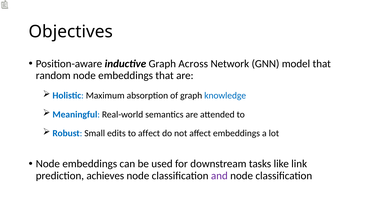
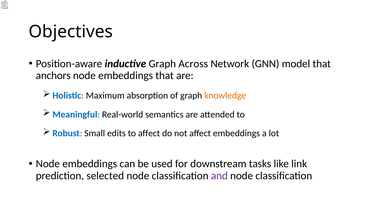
random: random -> anchors (53, 76)
knowledge colour: blue -> orange (225, 96)
achieves: achieves -> selected (105, 176)
